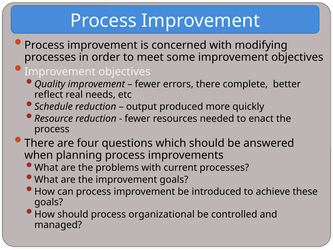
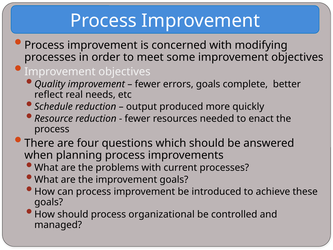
errors there: there -> goals (208, 84)
